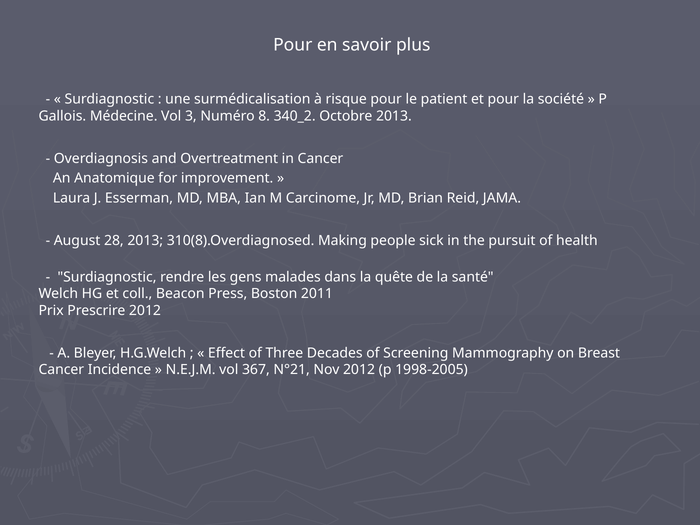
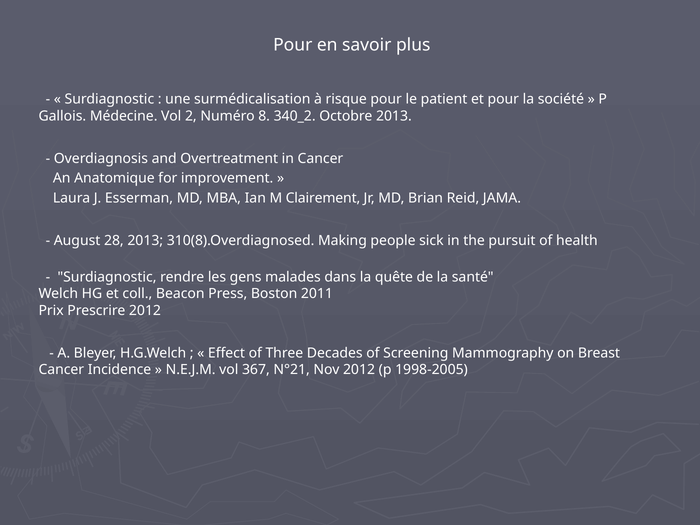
3: 3 -> 2 (191, 116)
Carcinome: Carcinome -> Clairement (323, 198)
